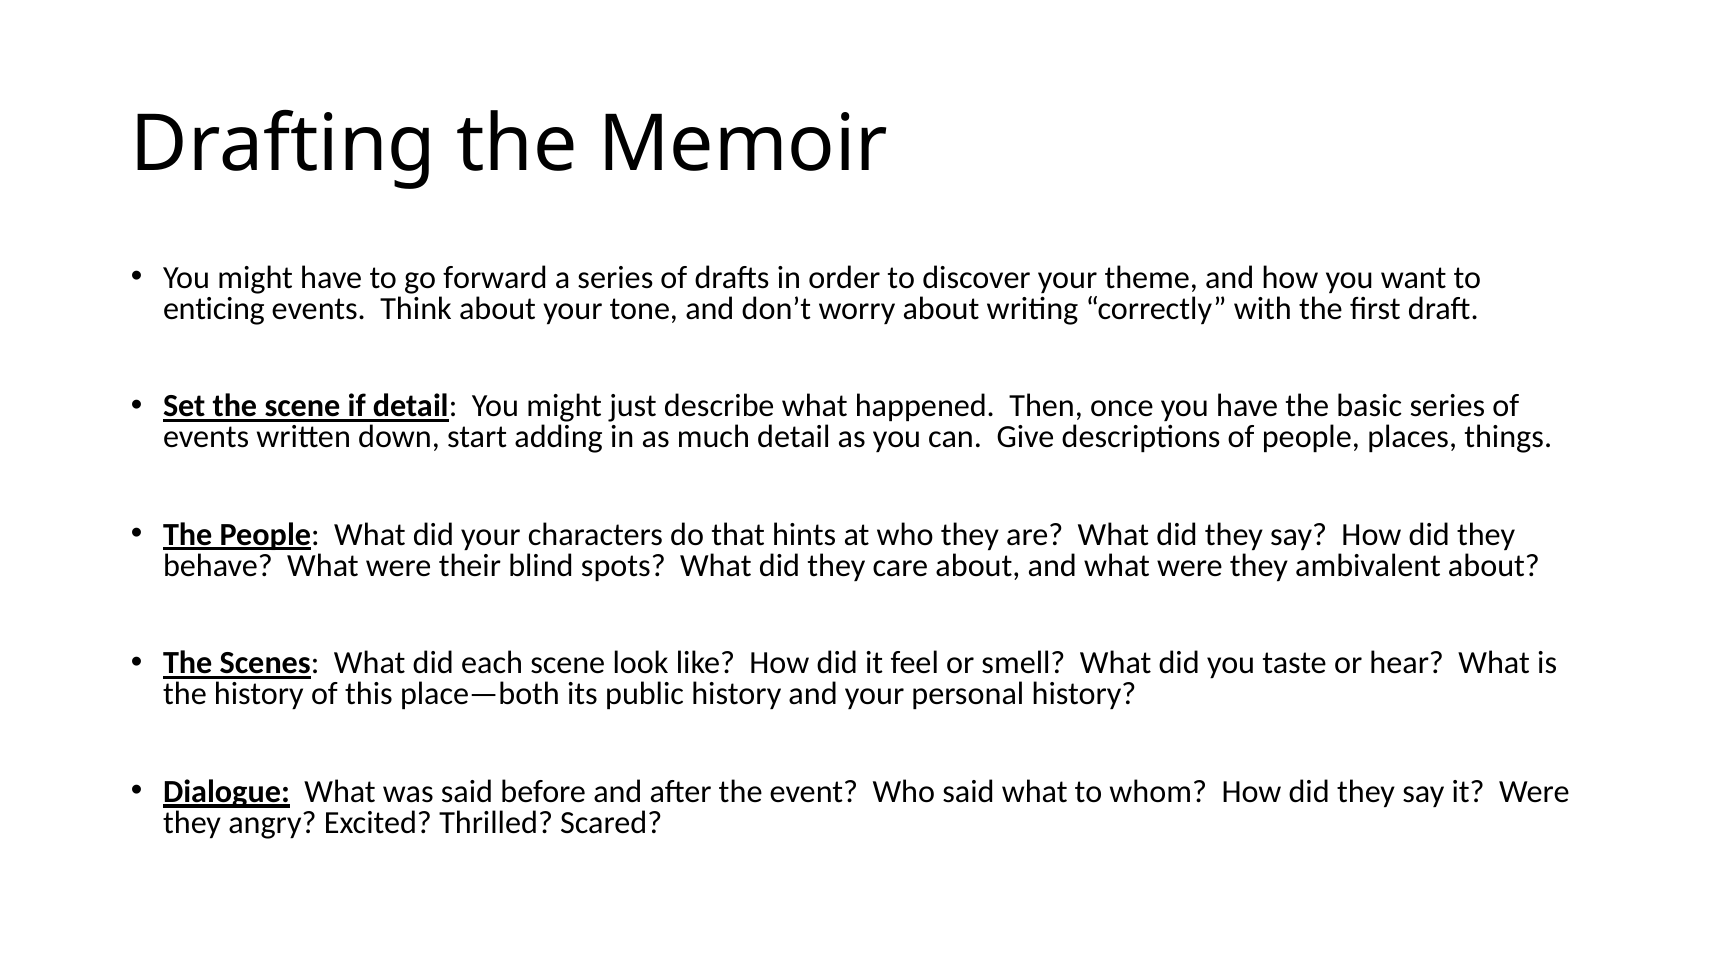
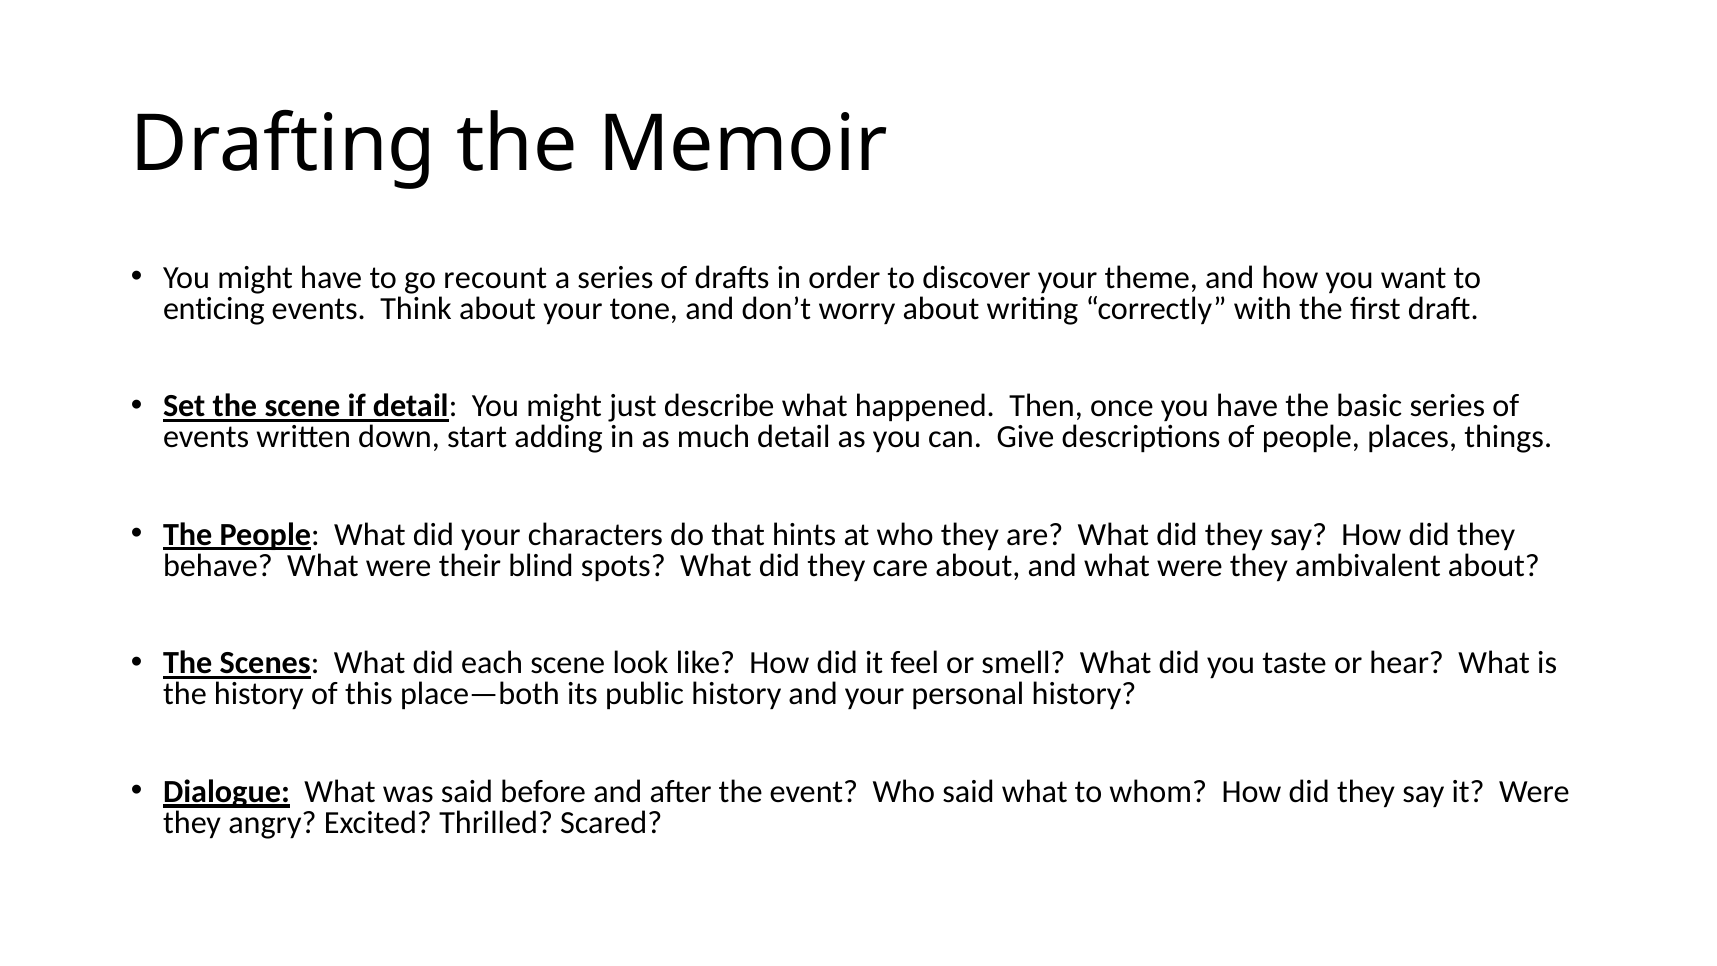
forward: forward -> recount (495, 278)
